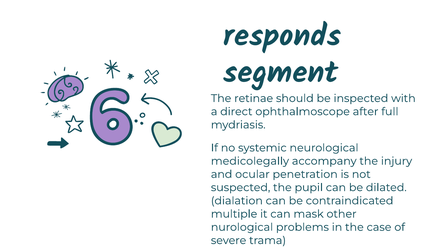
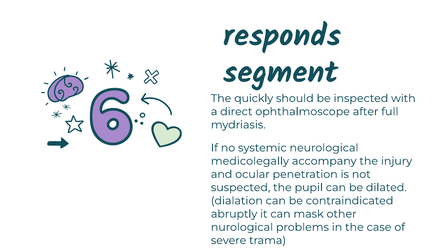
retinae: retinae -> quickly (254, 99)
multiple: multiple -> abruptly (234, 214)
